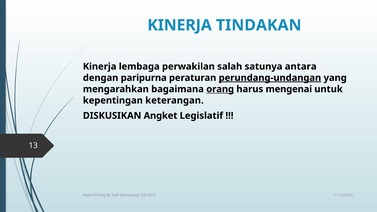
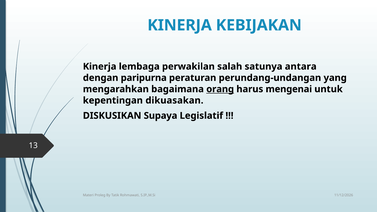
TINDAKAN: TINDAKAN -> KEBIJAKAN (259, 25)
perundang-undangan underline: present -> none (270, 78)
keterangan: keterangan -> dikuasakan (174, 100)
Angket: Angket -> Supaya (161, 116)
